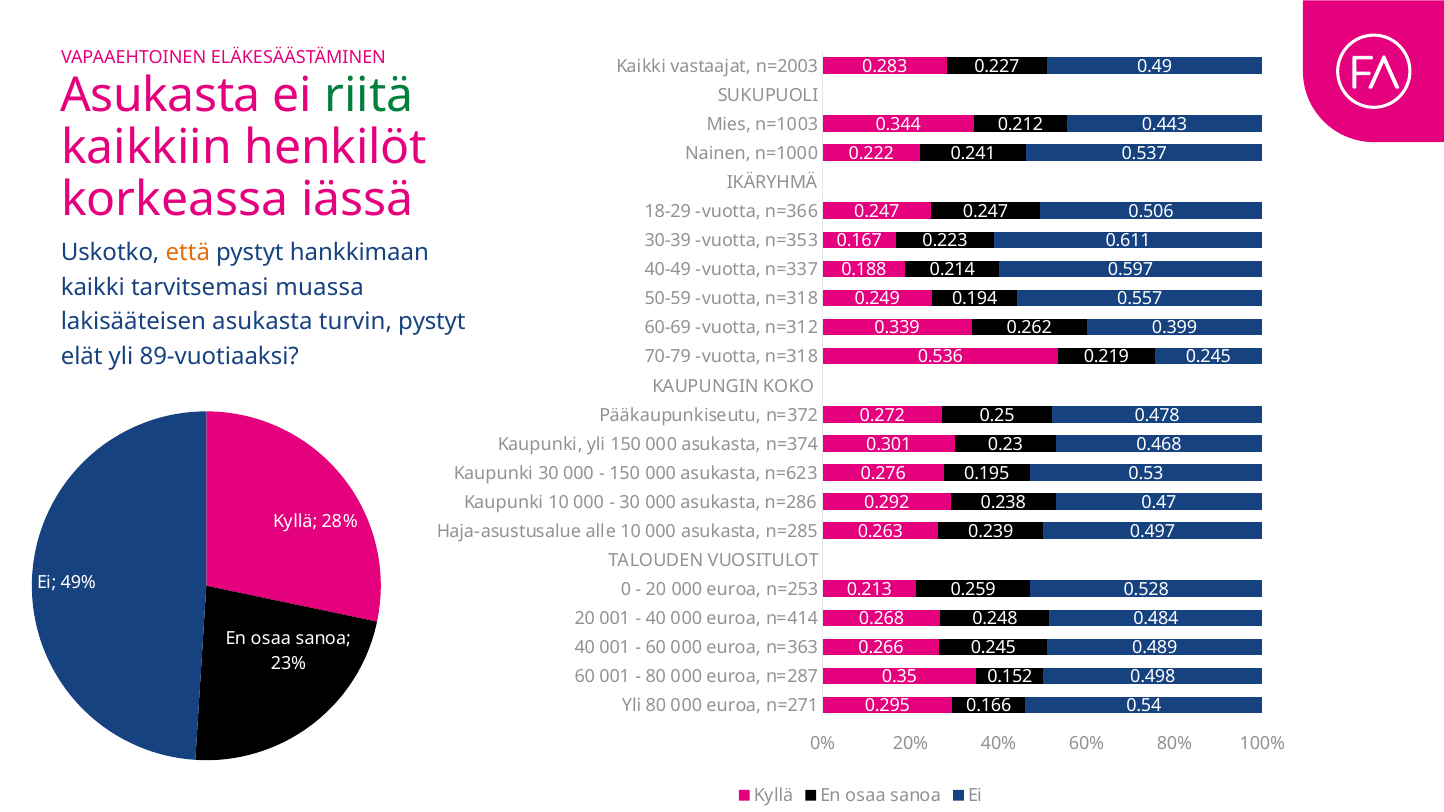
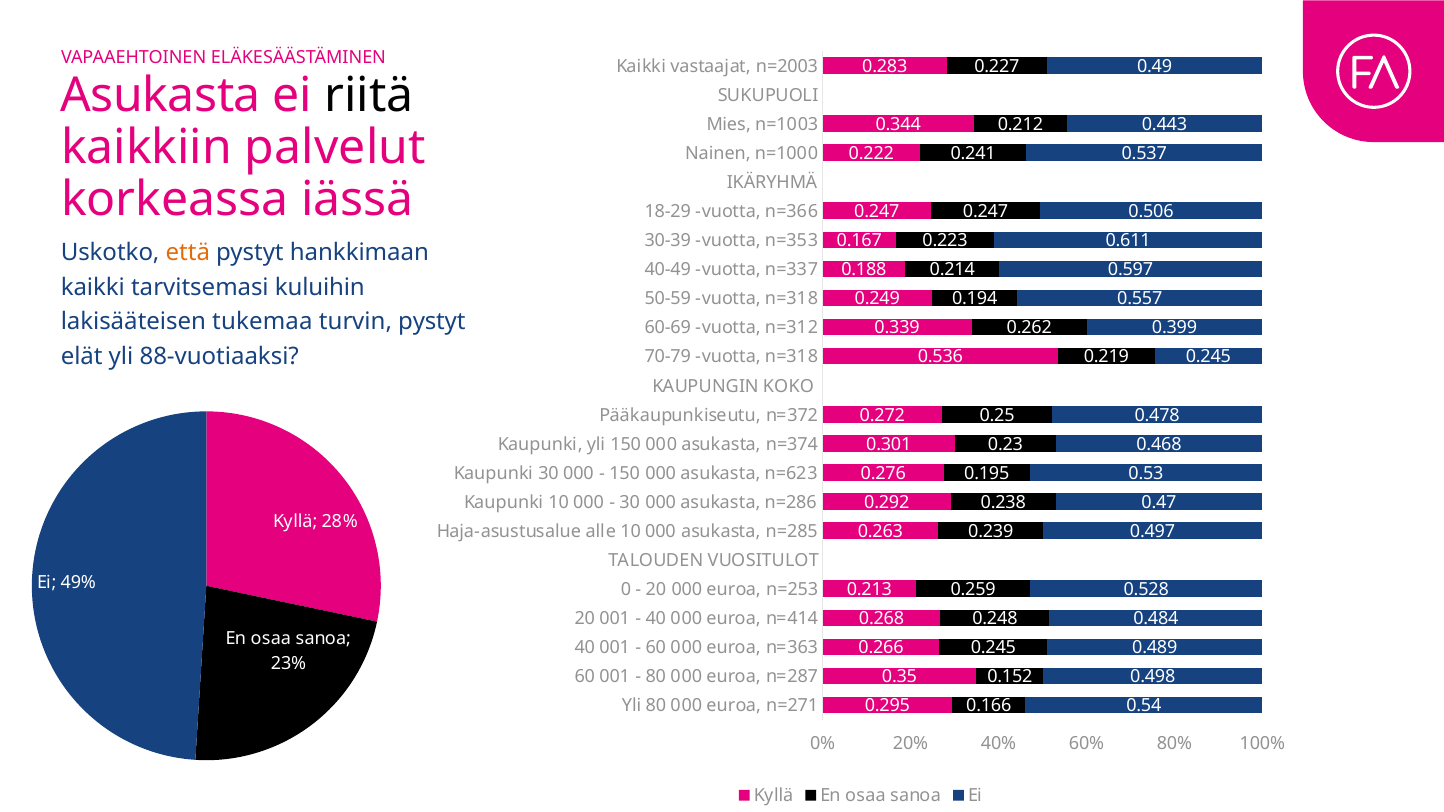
riitä colour: green -> black (369, 96)
henkilöt: henkilöt -> palvelut (335, 148)
muassa: muassa -> kuluihin (320, 287)
lakisääteisen asukasta: asukasta -> tukemaa (262, 322)
89-vuotiaaksi: 89-vuotiaaksi -> 88-vuotiaaksi (219, 356)
